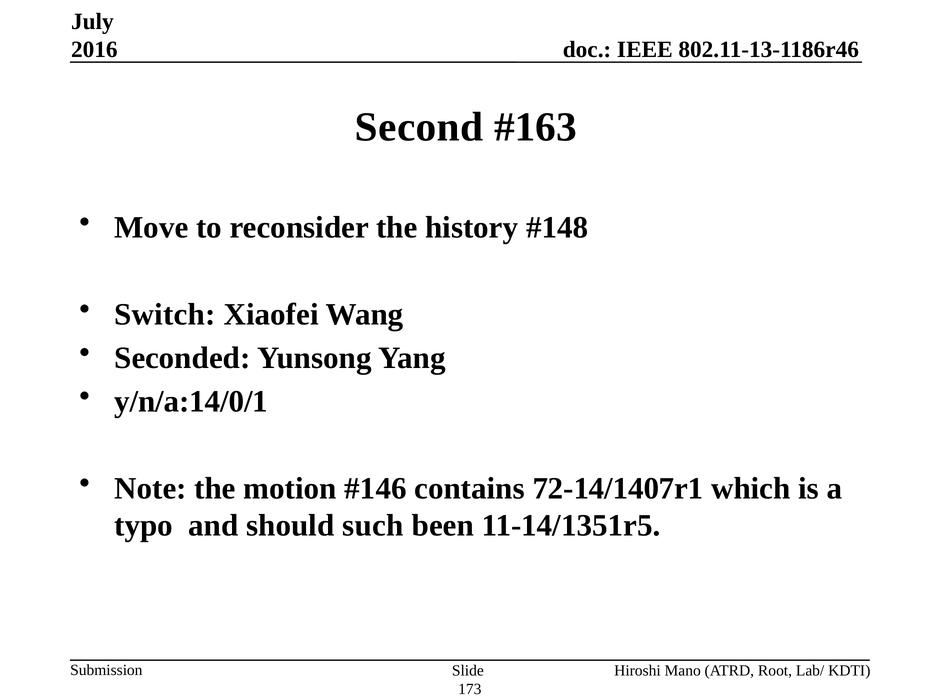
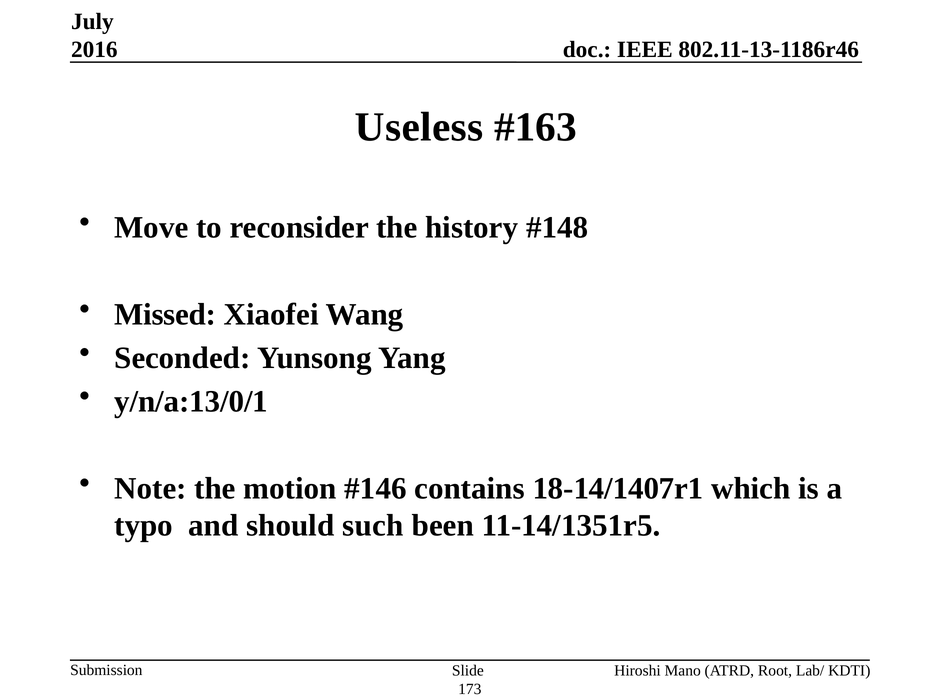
Second: Second -> Useless (419, 127)
Switch: Switch -> Missed (165, 314)
y/n/a:14/0/1: y/n/a:14/0/1 -> y/n/a:13/0/1 (191, 401)
72-14/1407r1: 72-14/1407r1 -> 18-14/1407r1 (618, 488)
